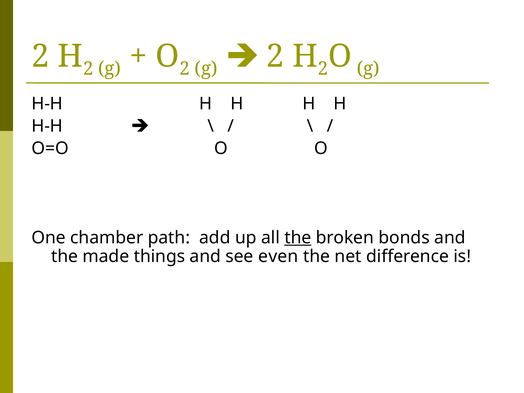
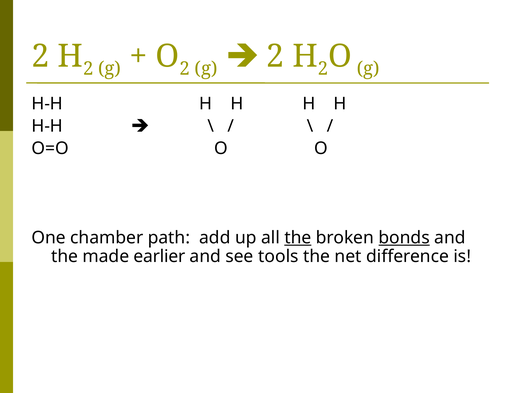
bonds underline: none -> present (404, 238)
things: things -> earlier (160, 257)
even: even -> tools (278, 257)
